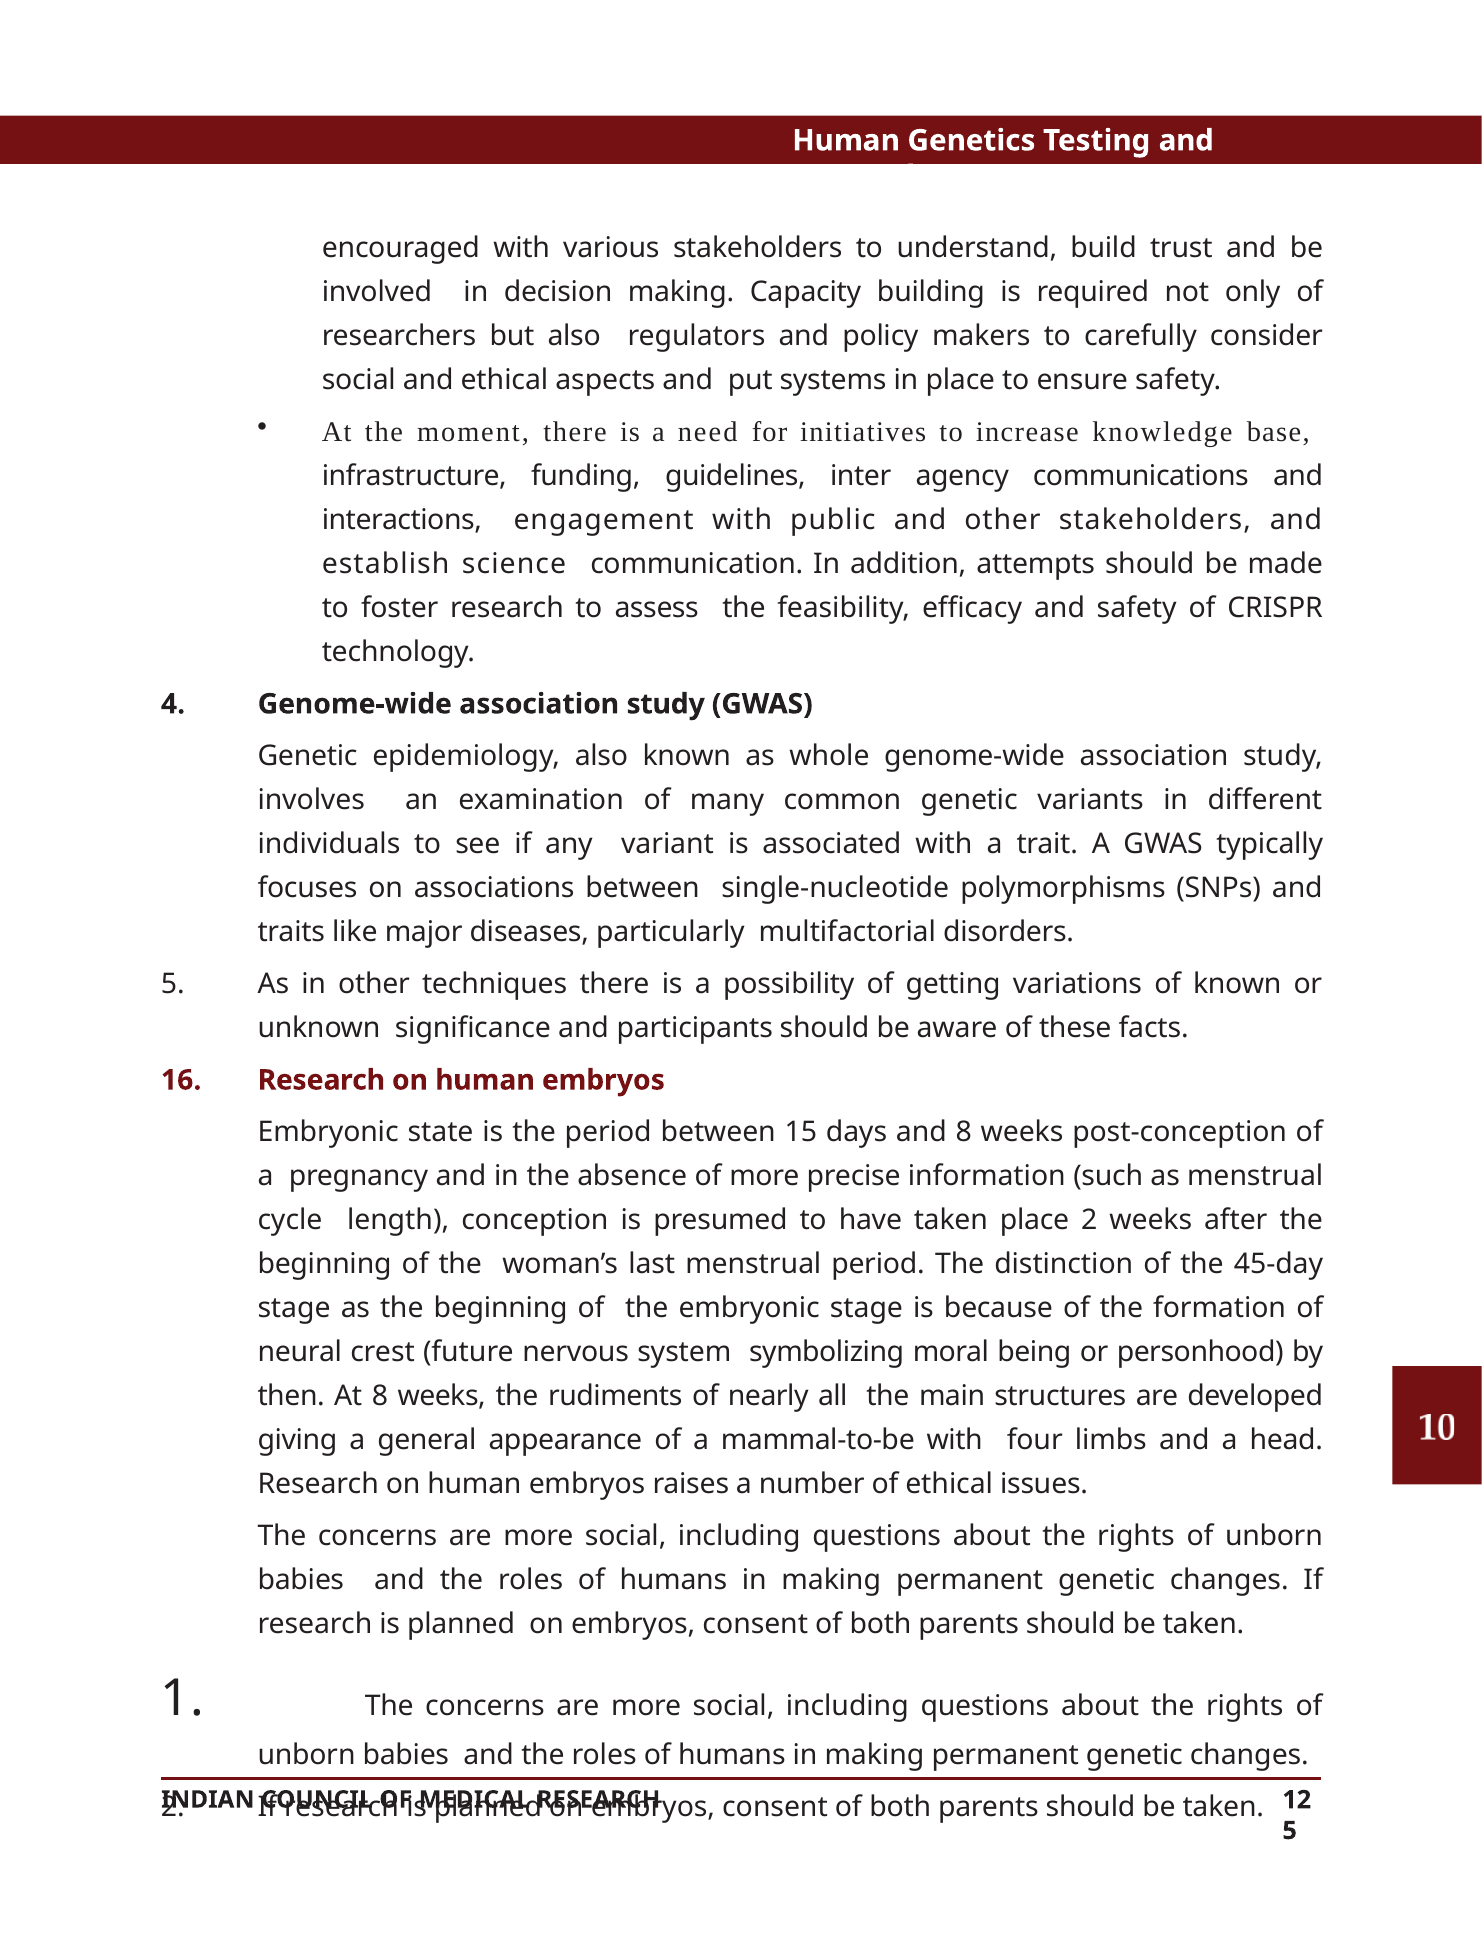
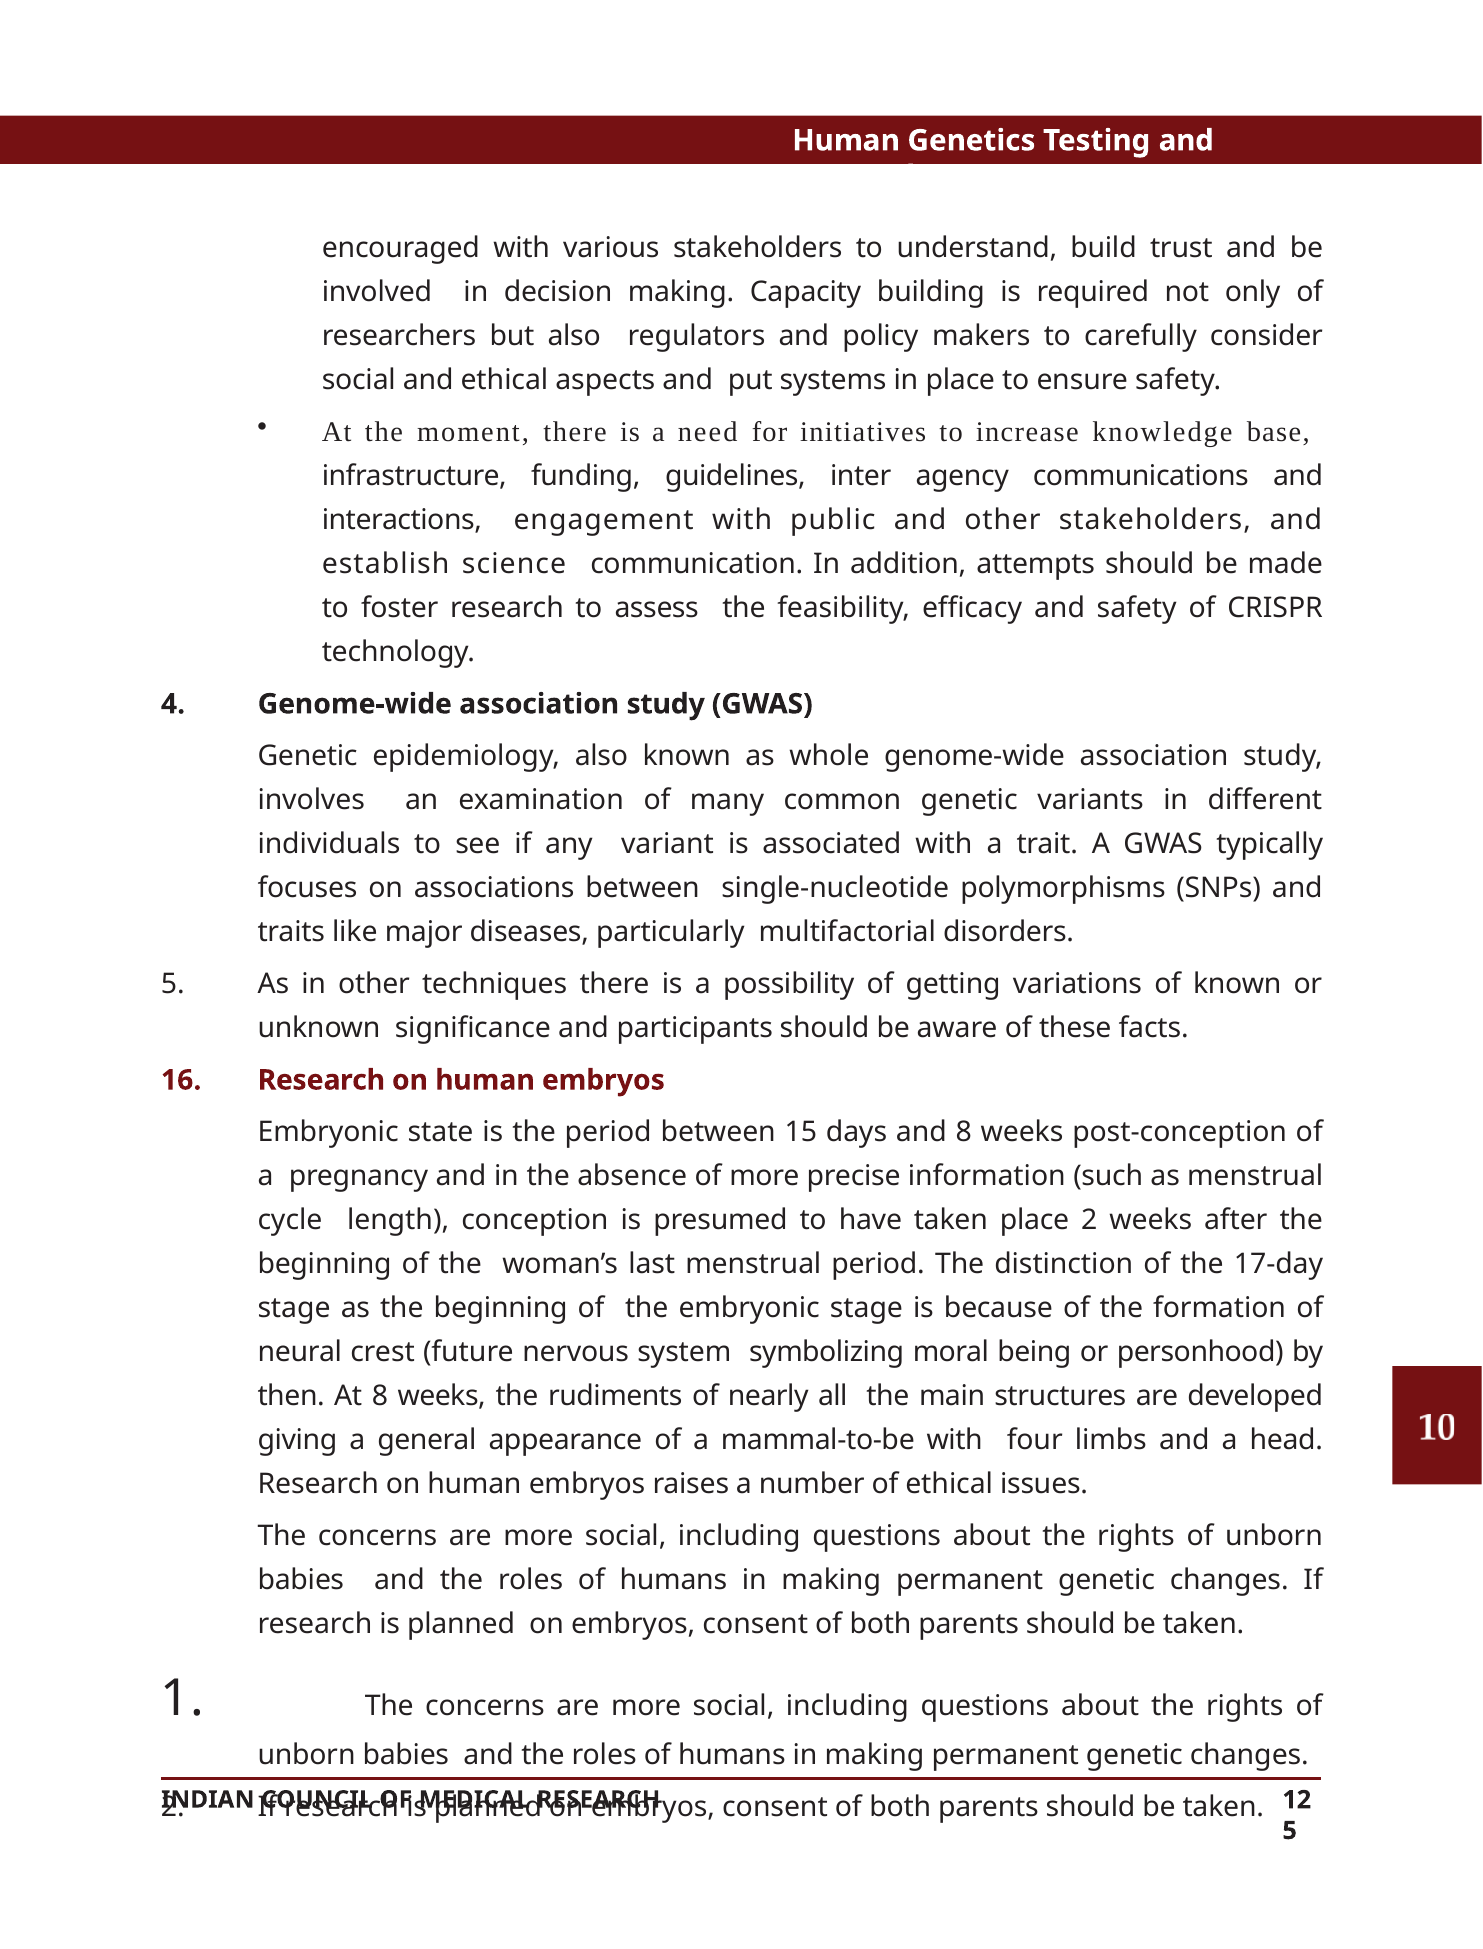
45-day: 45-day -> 17-day (1279, 1264)
